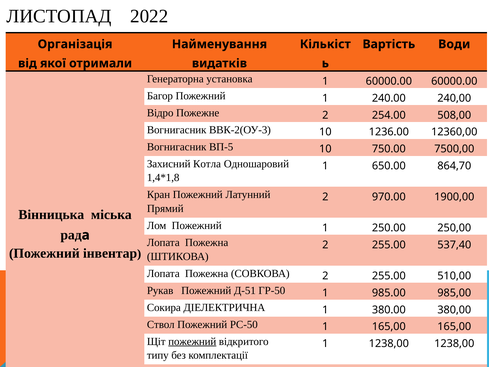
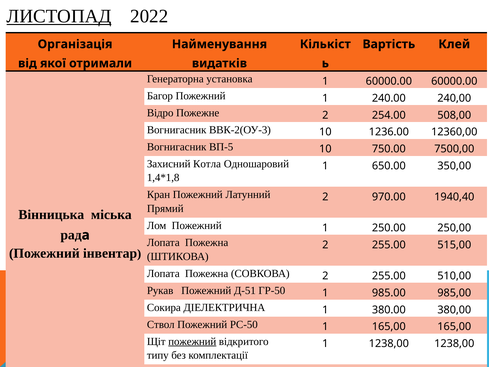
ЛИСТОПАД underline: none -> present (59, 16)
Води: Води -> Клей (454, 44)
864,70: 864,70 -> 350,00 (454, 166)
1900,00: 1900,00 -> 1940,40 (454, 197)
537,40: 537,40 -> 515,00 (454, 245)
